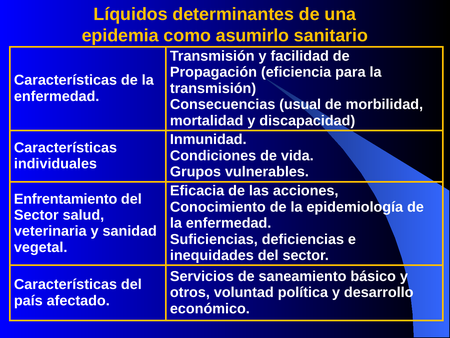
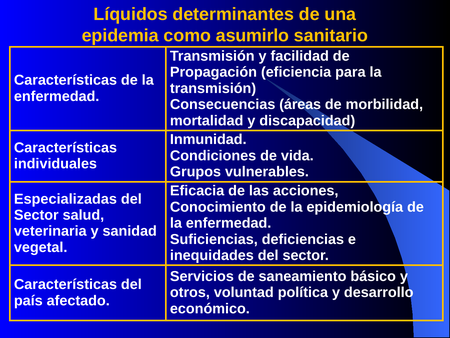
usual: usual -> áreas (300, 104)
Enfrentamiento: Enfrentamiento -> Especializadas (65, 199)
